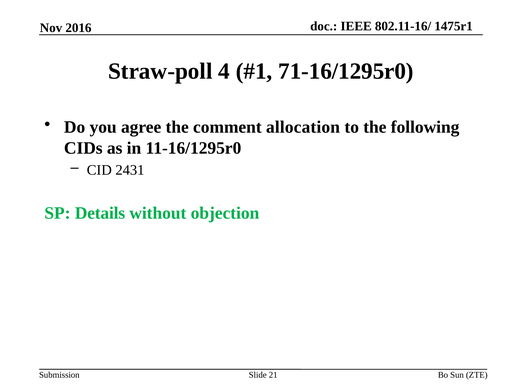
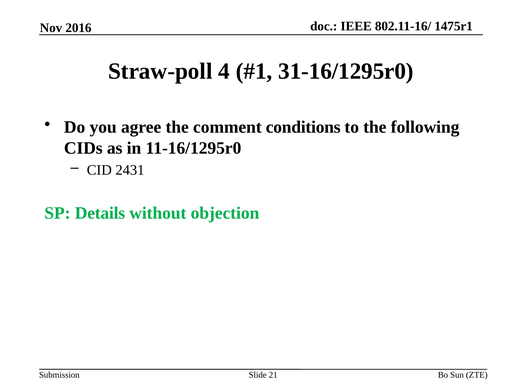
71-16/1295r0: 71-16/1295r0 -> 31-16/1295r0 (346, 71)
allocation: allocation -> conditions (303, 127)
